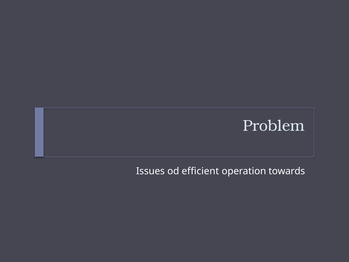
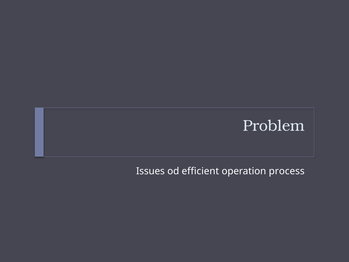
towards: towards -> process (287, 171)
